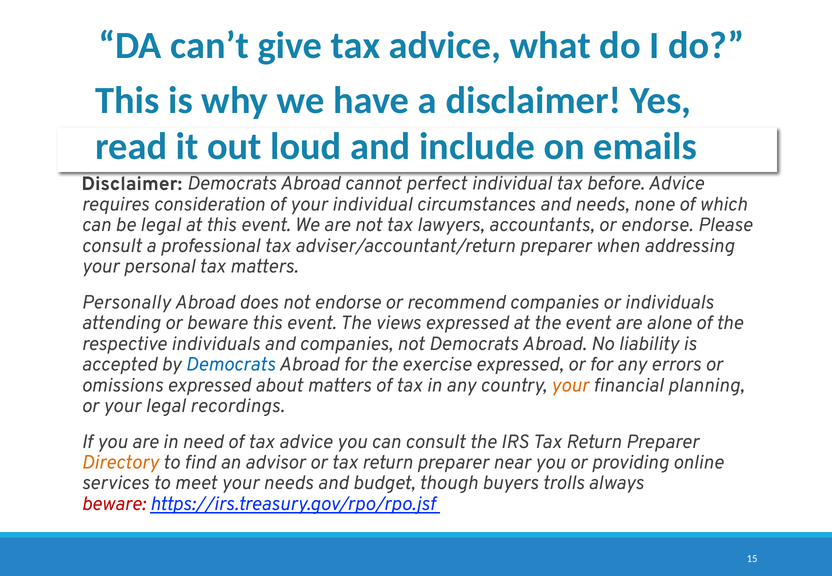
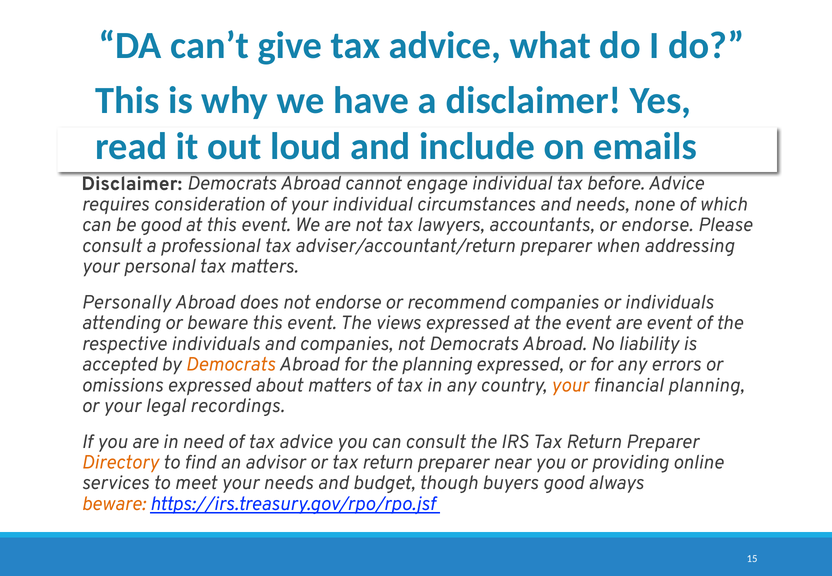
perfect: perfect -> engage (436, 184)
be legal: legal -> good (160, 225)
are alone: alone -> event (669, 323)
Democrats colour: blue -> orange (230, 365)
the exercise: exercise -> planning (437, 365)
buyers trolls: trolls -> good (563, 483)
beware colour: red -> orange (114, 504)
